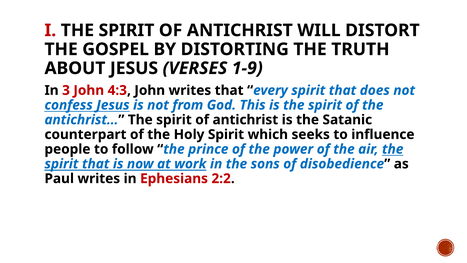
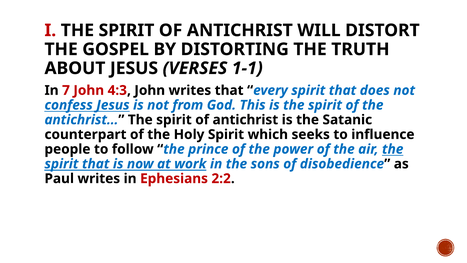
1-9: 1-9 -> 1-1 (247, 68)
3: 3 -> 7 (66, 90)
